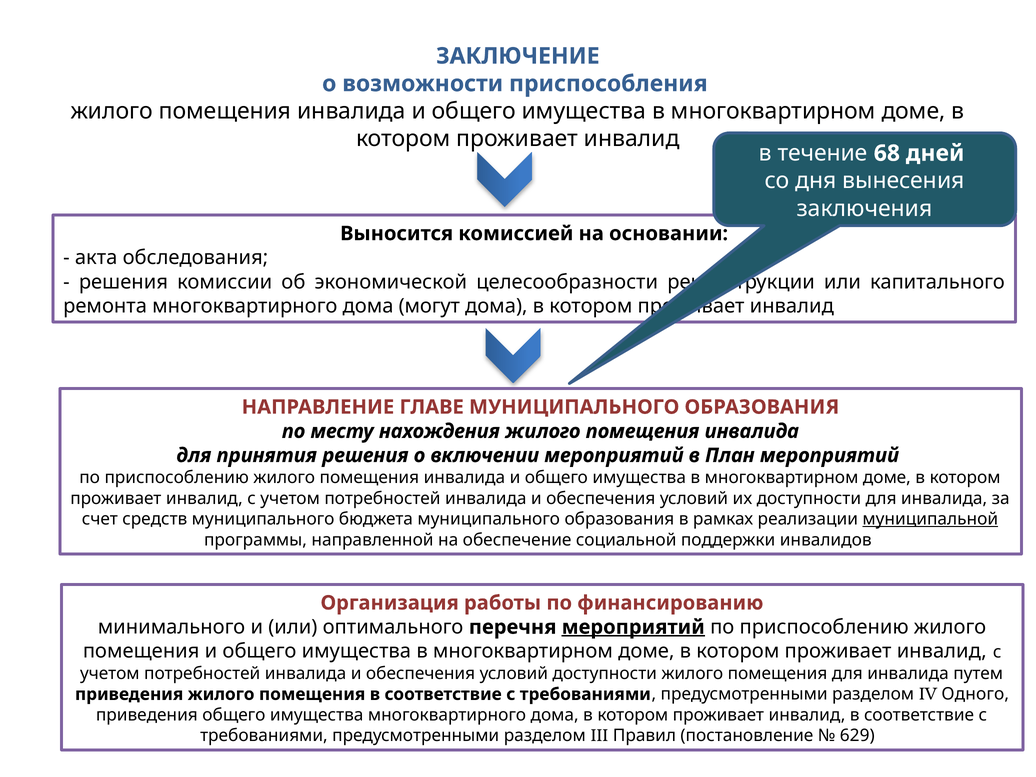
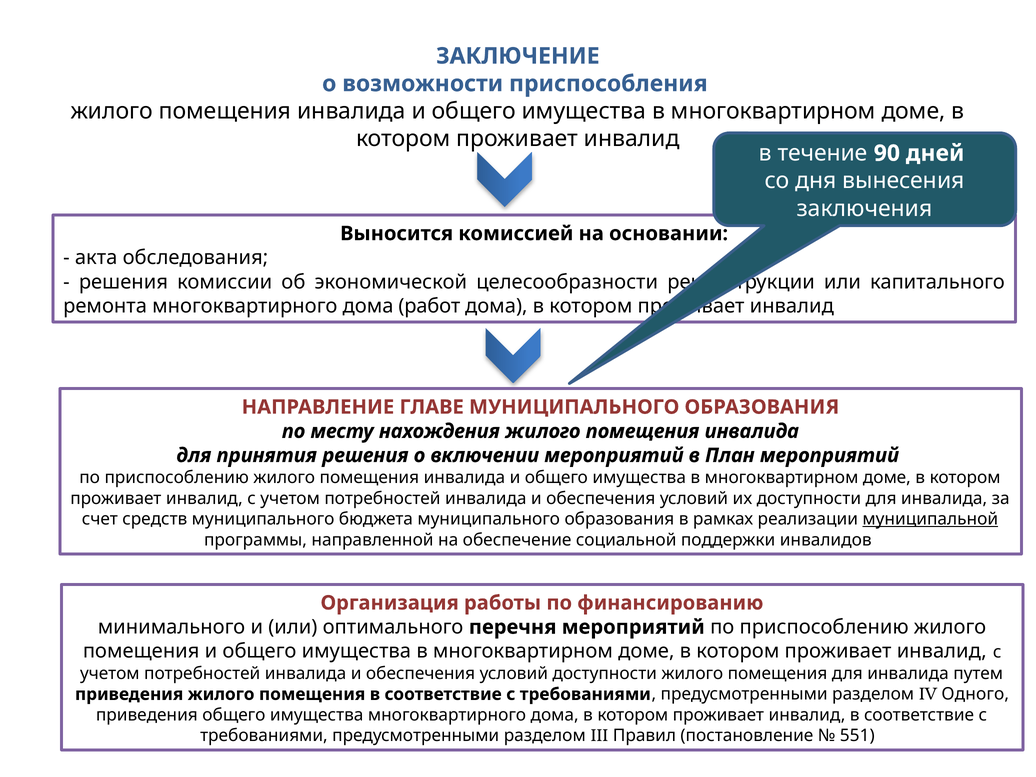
68: 68 -> 90 (887, 153)
могут: могут -> работ (429, 306)
мероприятий underline: present -> none (633, 627)
629: 629 -> 551 (857, 736)
